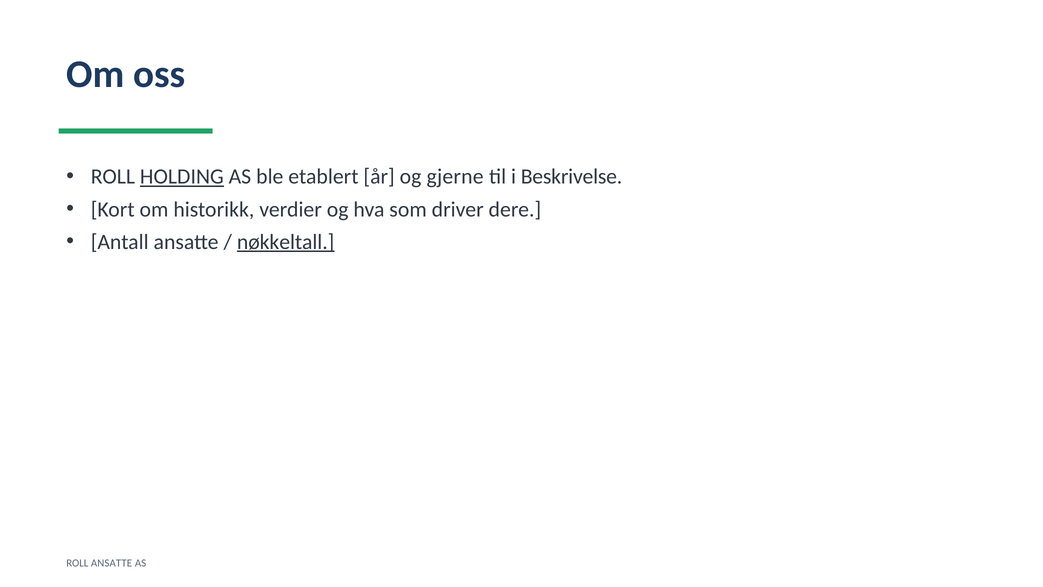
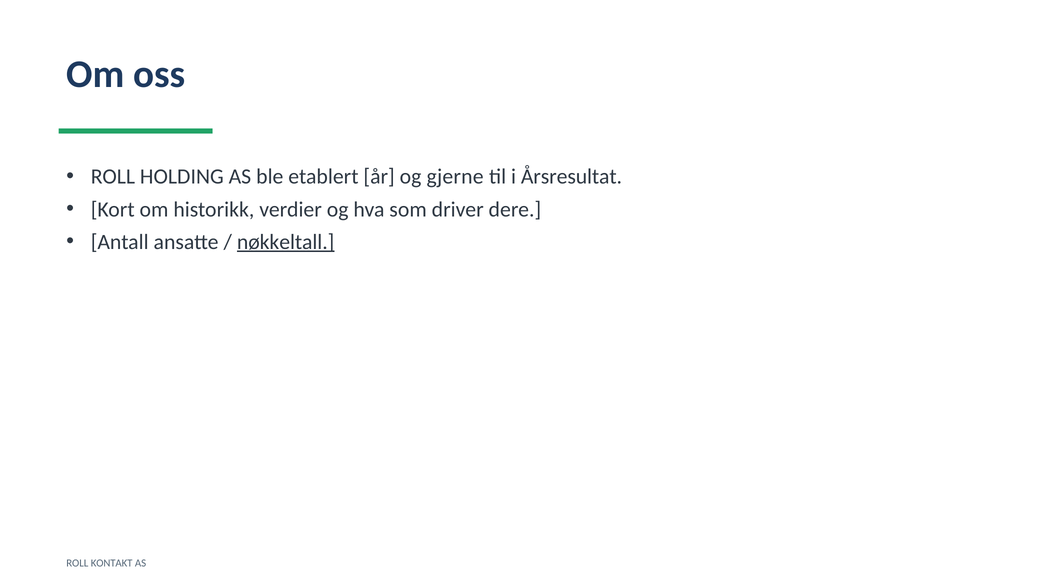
HOLDING underline: present -> none (182, 177)
Beskrivelse: Beskrivelse -> Årsresultat (571, 177)
ROLL ANSATTE: ANSATTE -> KONTAKT (112, 563)
